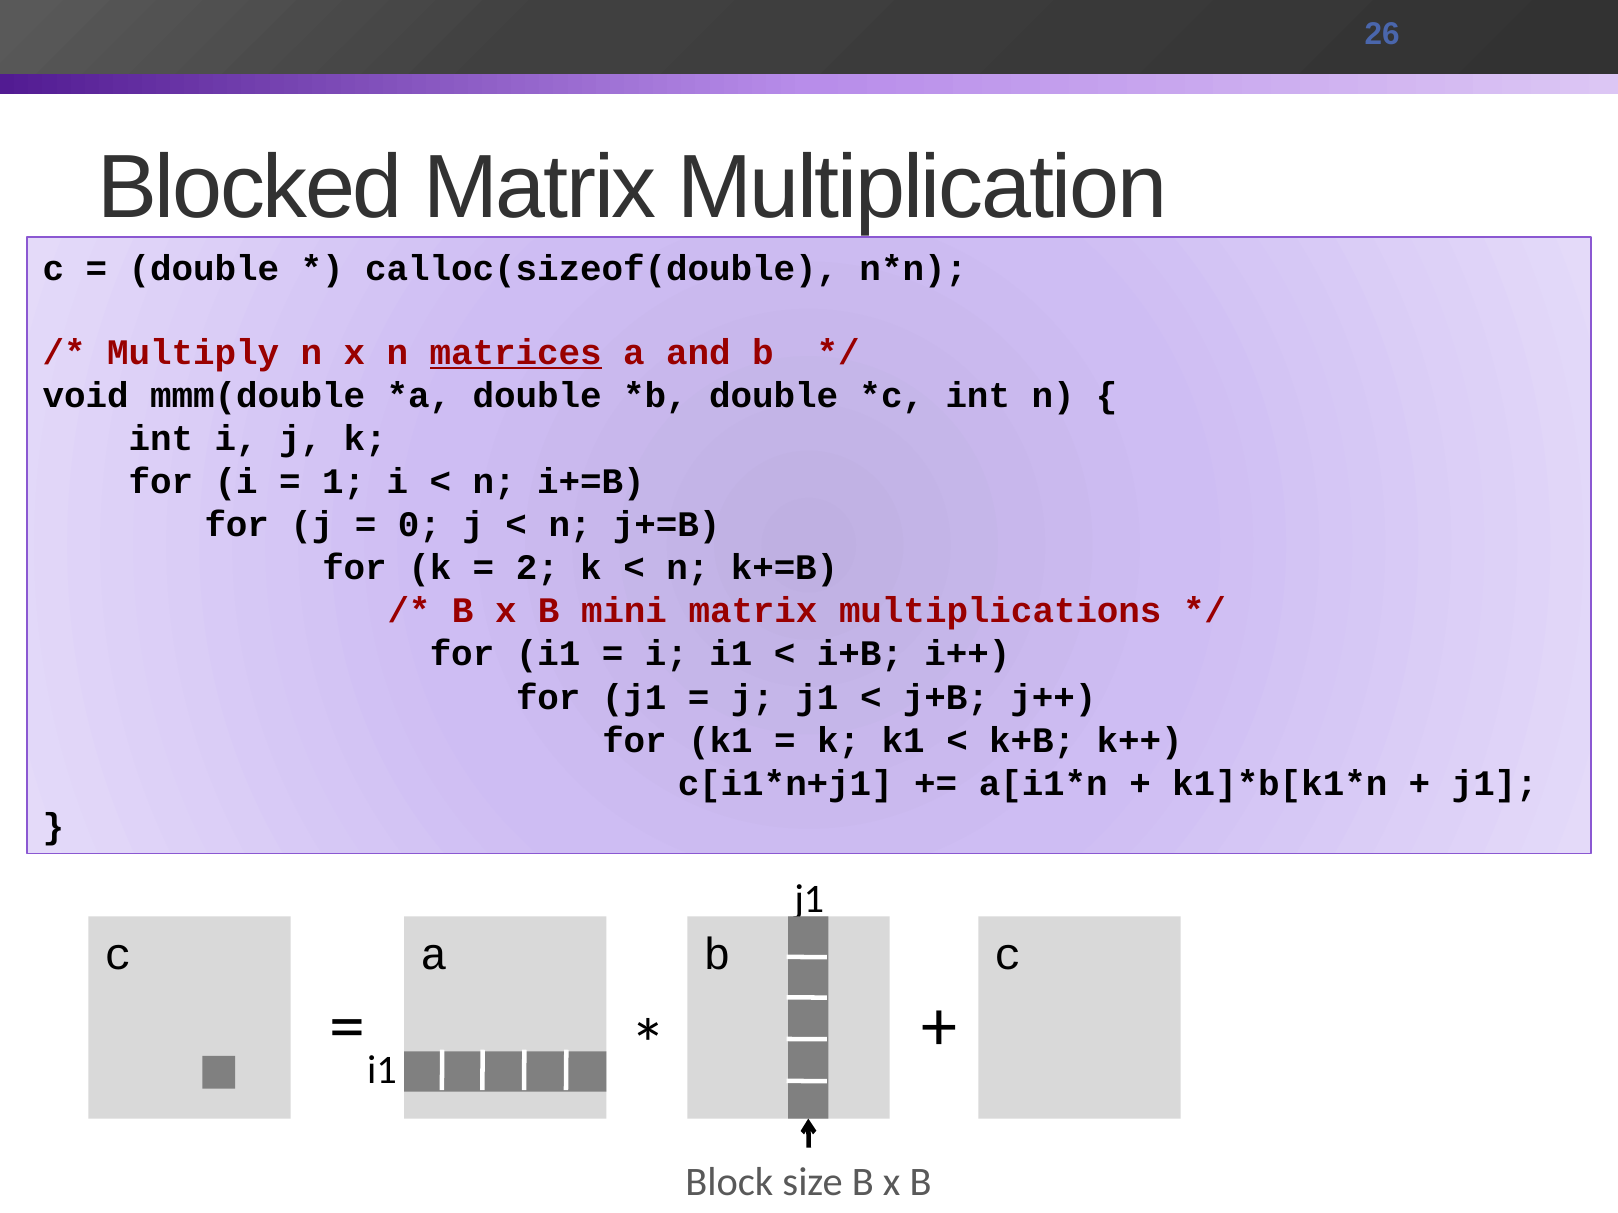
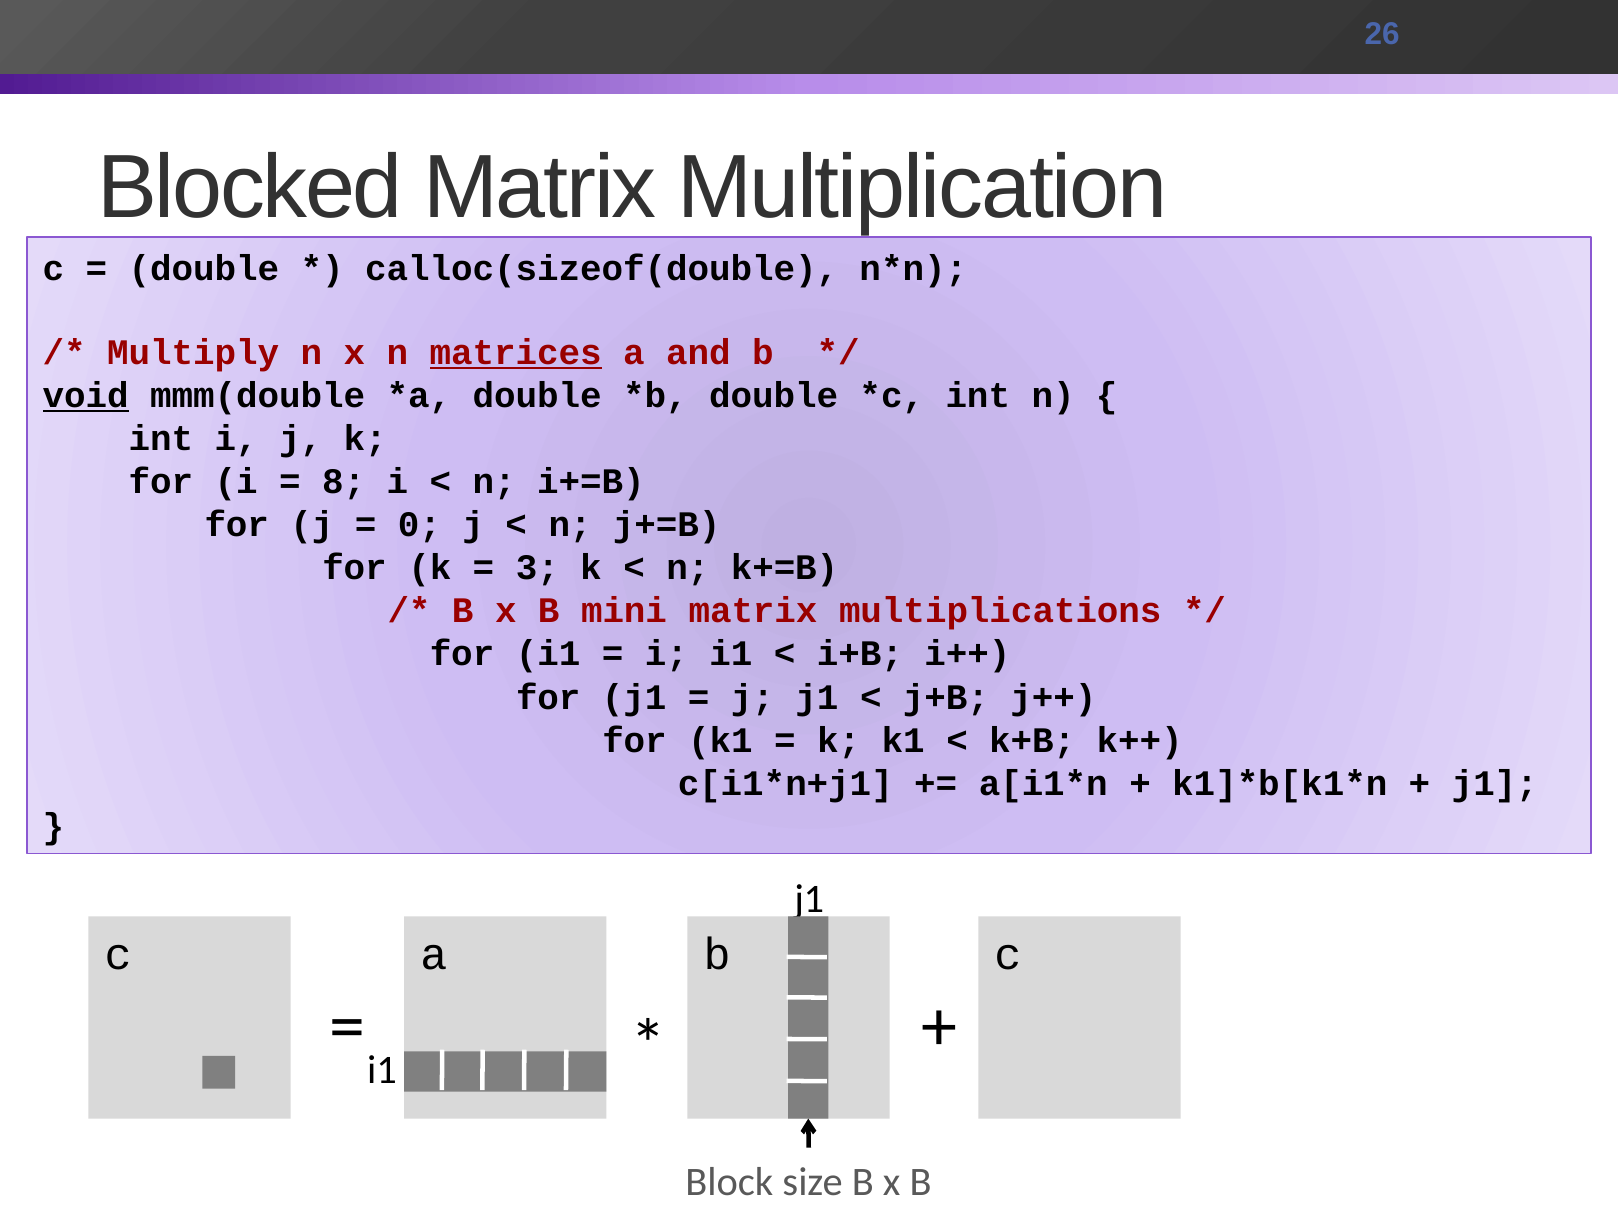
void underline: none -> present (86, 396)
1: 1 -> 8 (344, 482)
2: 2 -> 3 (537, 568)
